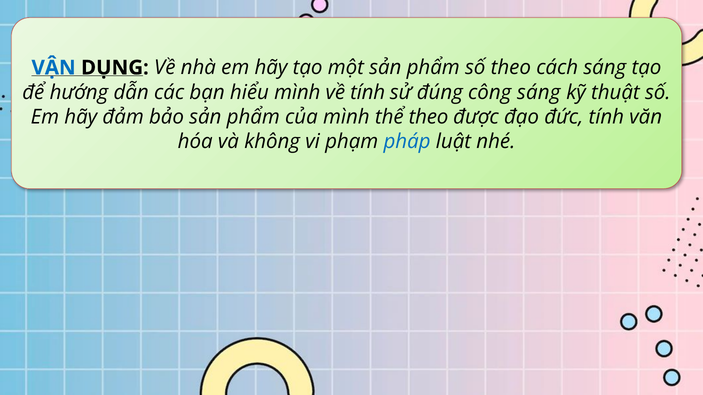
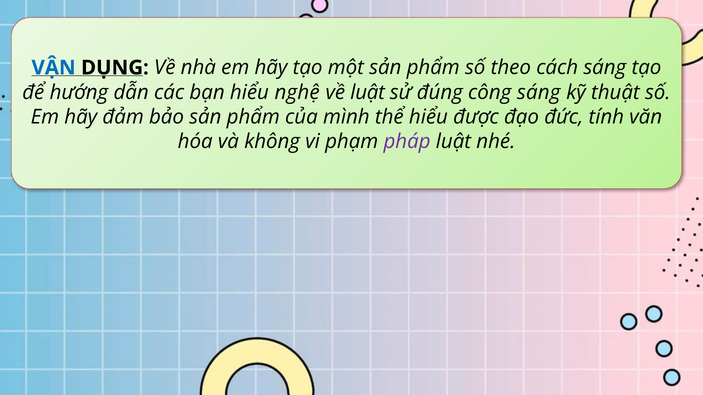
hiểu mình: mình -> nghệ (297, 92)
về tính: tính -> luật (368, 92)
thể theo: theo -> hiểu (428, 117)
pháp colour: blue -> purple (407, 142)
